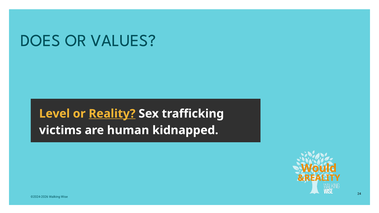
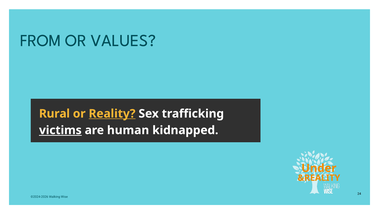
DOES: DOES -> FROM (40, 41)
Level: Level -> Rural (55, 114)
victims underline: none -> present (60, 130)
Would: Would -> Under (319, 168)
